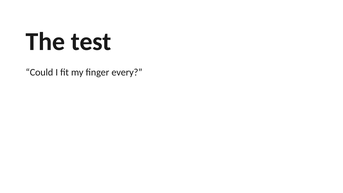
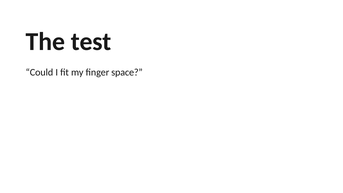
every: every -> space (127, 72)
